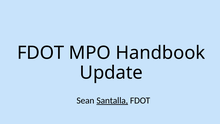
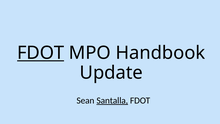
FDOT underline: none -> present (41, 53)
